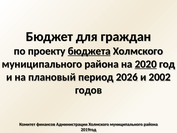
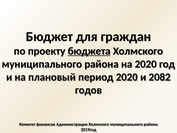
2020 underline: present -> none (146, 64)
период 2026: 2026 -> 2020 (127, 77)
2002: 2002 -> 2082 (160, 77)
